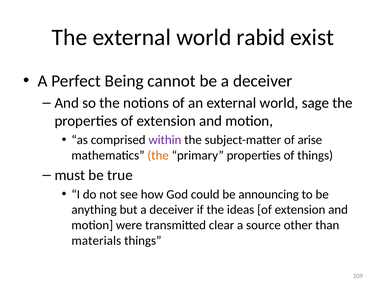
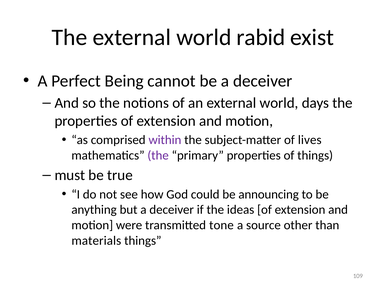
sage: sage -> days (315, 103)
arise: arise -> lives (310, 140)
the colour: orange -> purple (158, 156)
clear: clear -> tone (221, 226)
